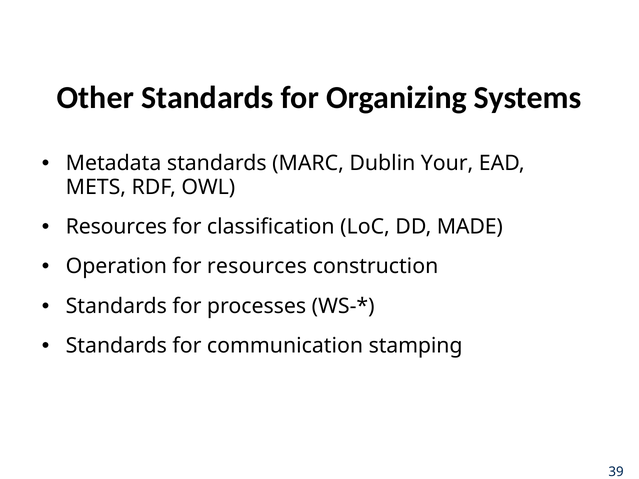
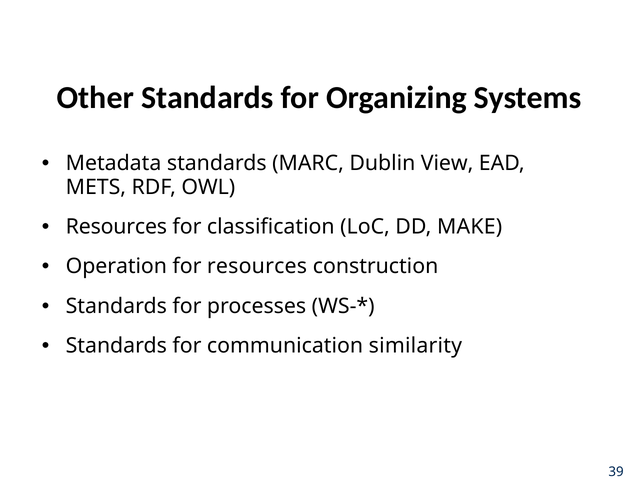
Your: Your -> View (447, 163)
MADE: MADE -> MAKE (470, 227)
stamping: stamping -> similarity (415, 346)
